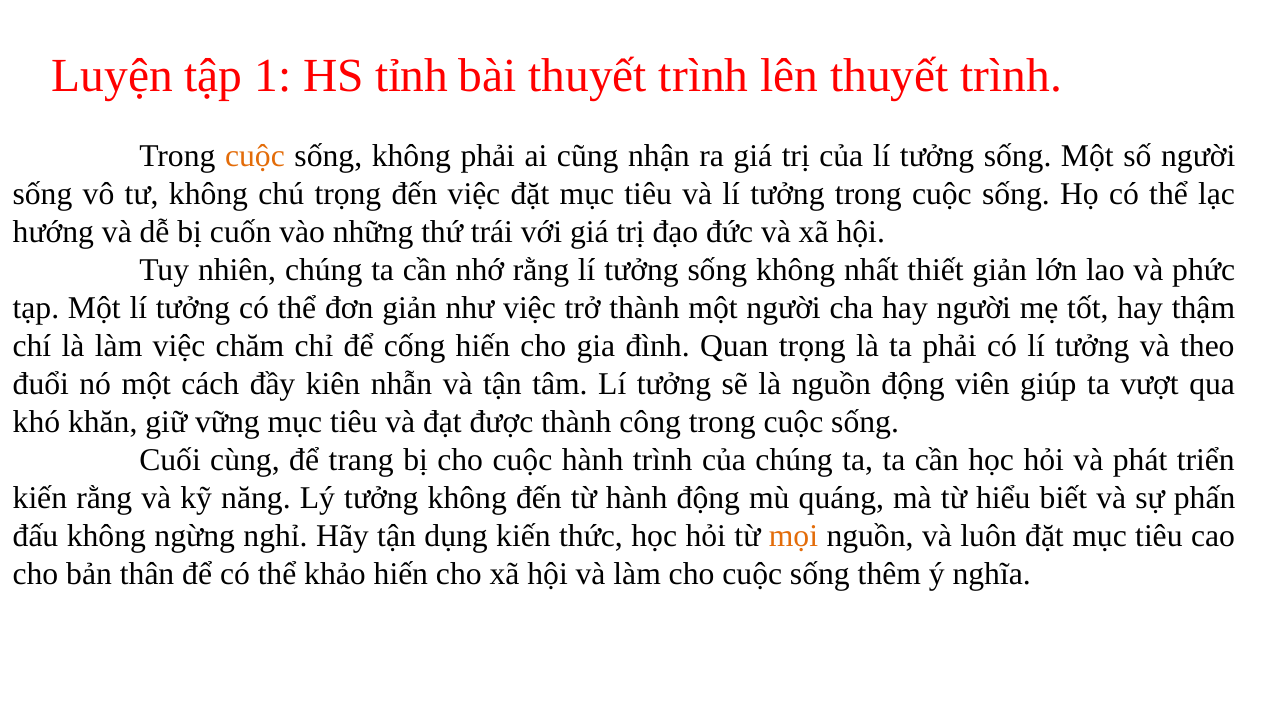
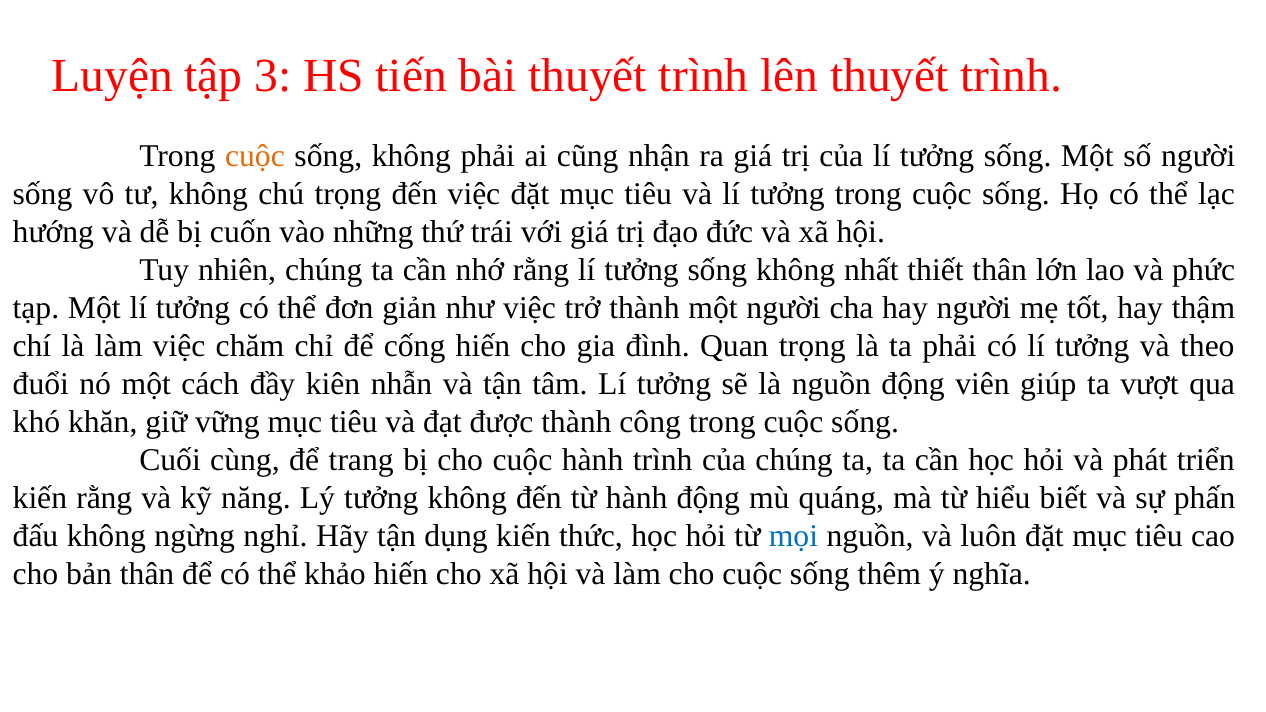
1: 1 -> 3 (273, 76)
tỉnh: tỉnh -> tiến (411, 76)
thiết giản: giản -> thân (1000, 270)
mọi colour: orange -> blue (793, 536)
